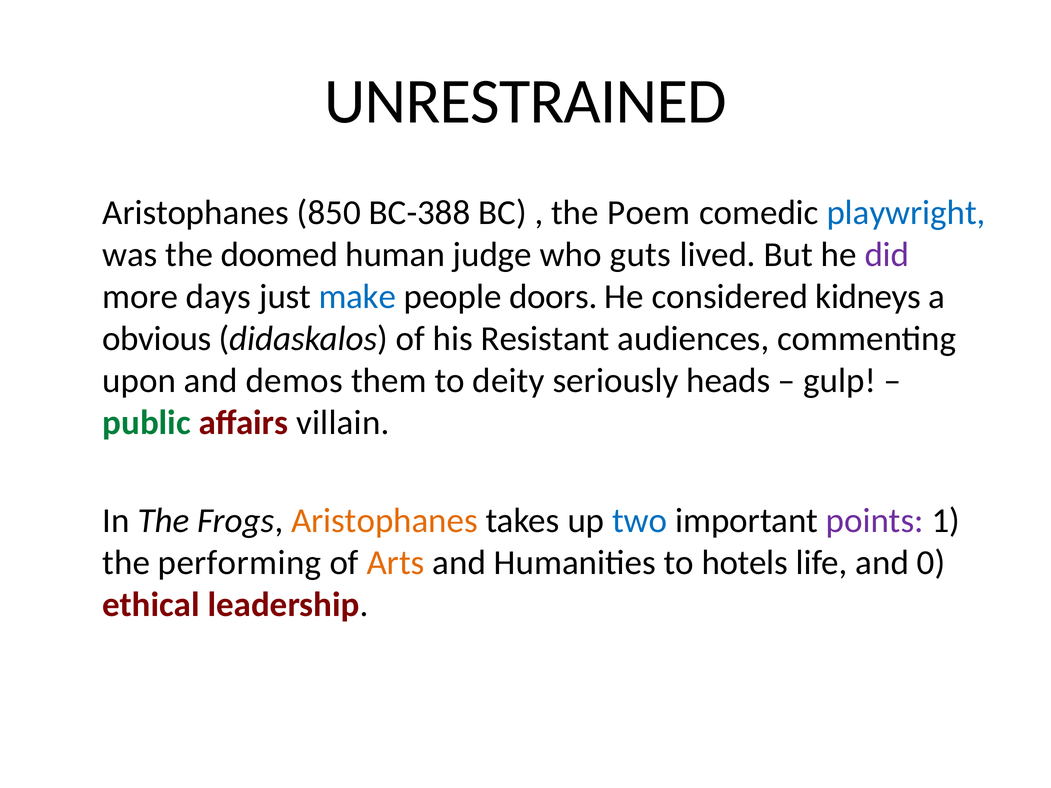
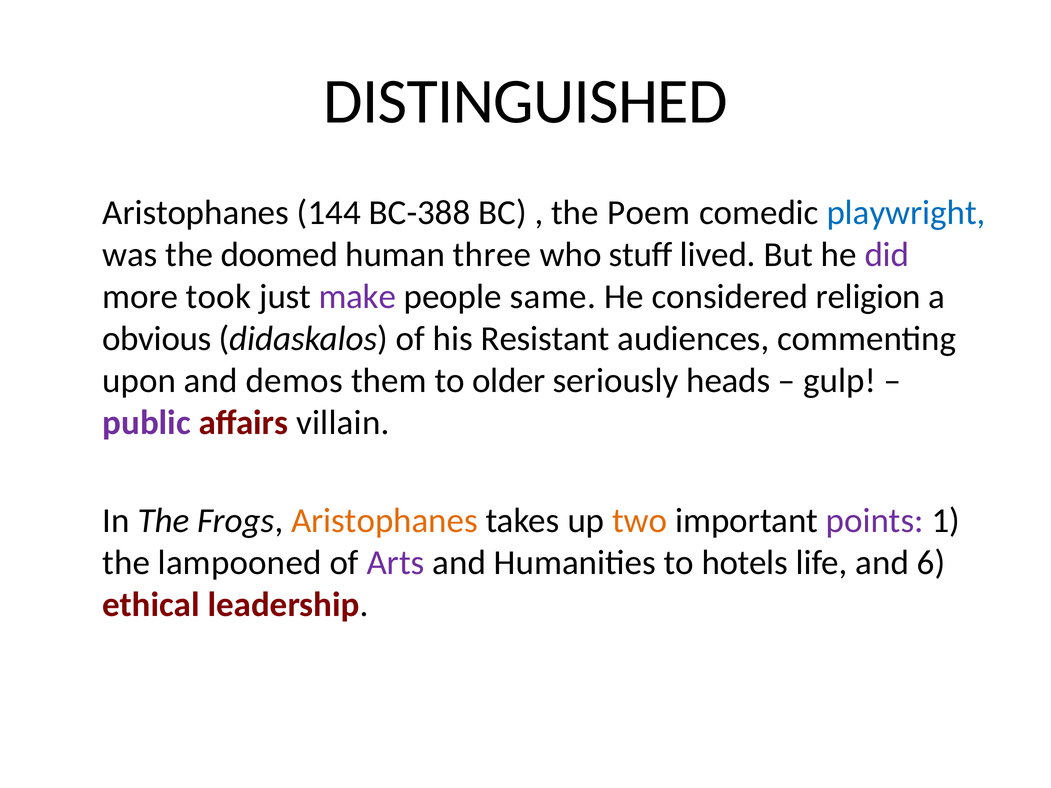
UNRESTRAINED: UNRESTRAINED -> DISTINGUISHED (526, 102)
850: 850 -> 144 (329, 213)
judge: judge -> three (492, 255)
guts: guts -> stuff (641, 255)
days: days -> took (218, 297)
make colour: blue -> purple (357, 297)
doors: doors -> same (553, 297)
kidneys: kidneys -> religion (868, 297)
deity: deity -> older (509, 381)
public colour: green -> purple (147, 423)
two colour: blue -> orange (640, 521)
performing: performing -> lampooned (240, 563)
Arts colour: orange -> purple (396, 563)
0: 0 -> 6 (931, 563)
